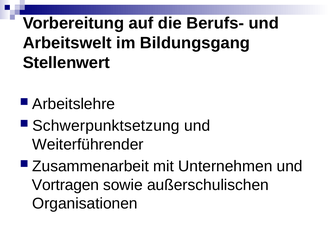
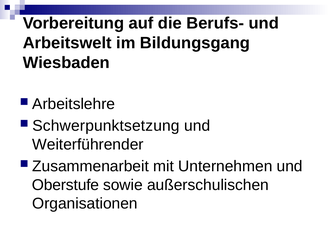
Stellenwert: Stellenwert -> Wiesbaden (66, 63)
Vortragen: Vortragen -> Oberstufe (66, 185)
